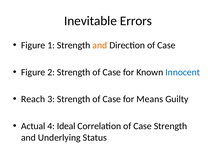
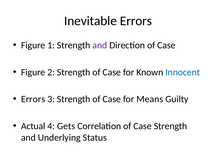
and colour: orange -> purple (100, 45)
Reach: Reach -> Errors (33, 99)
Ideal: Ideal -> Gets (66, 126)
